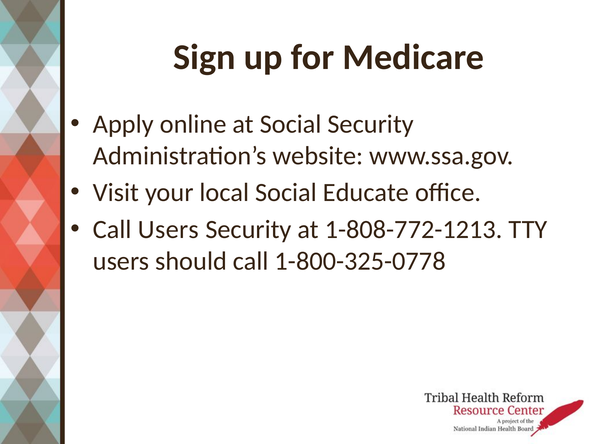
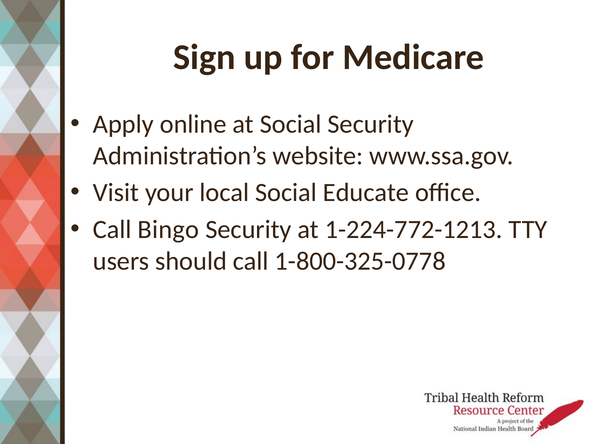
Call Users: Users -> Bingo (168, 230)
1-808-772-1213: 1-808-772-1213 -> 1-224-772-1213 (414, 230)
